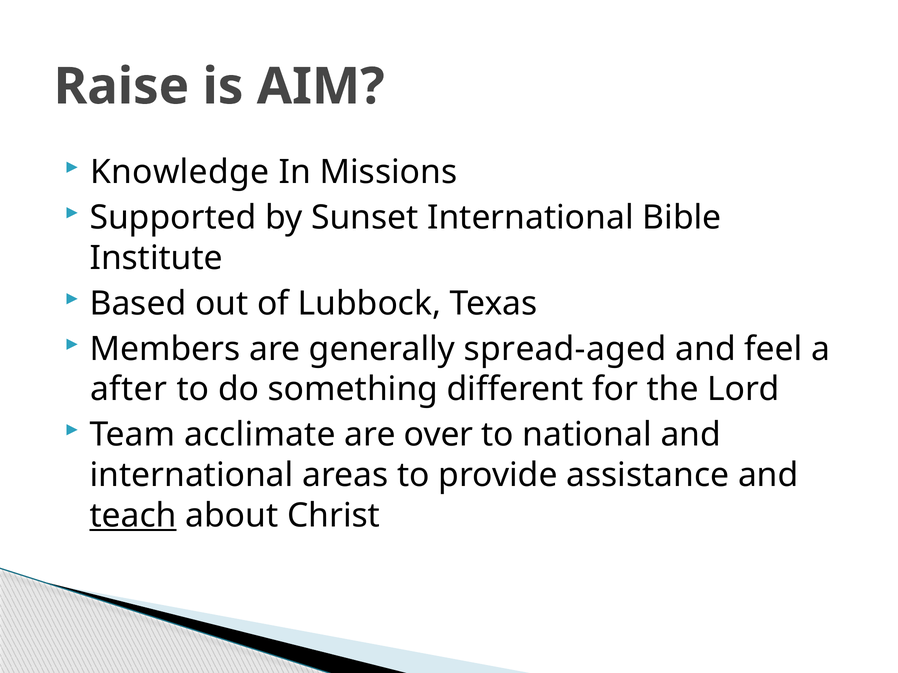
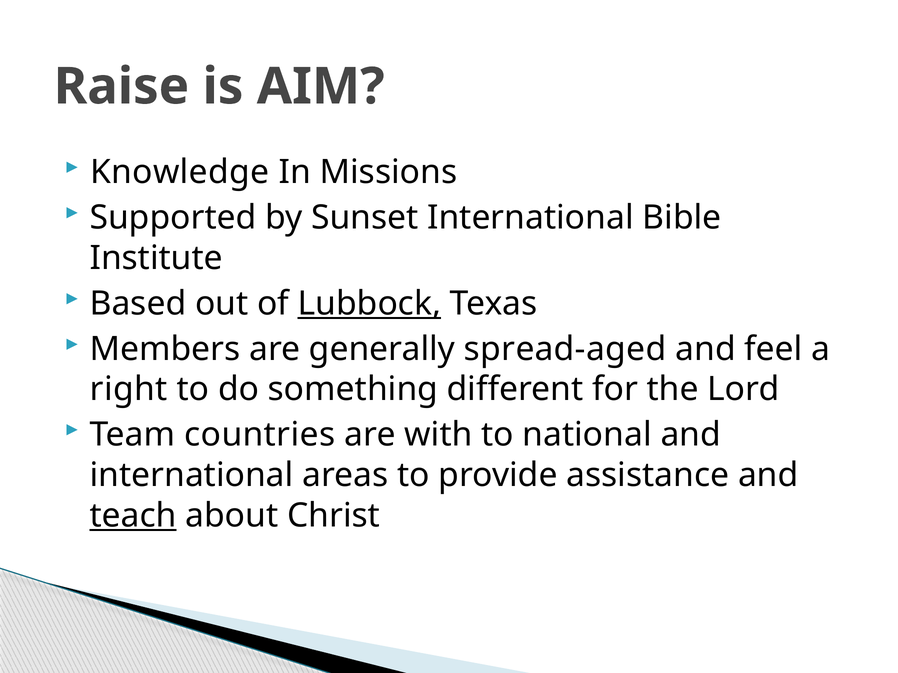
Lubbock underline: none -> present (369, 304)
after: after -> right (129, 390)
acclimate: acclimate -> countries (260, 435)
over: over -> with (438, 435)
